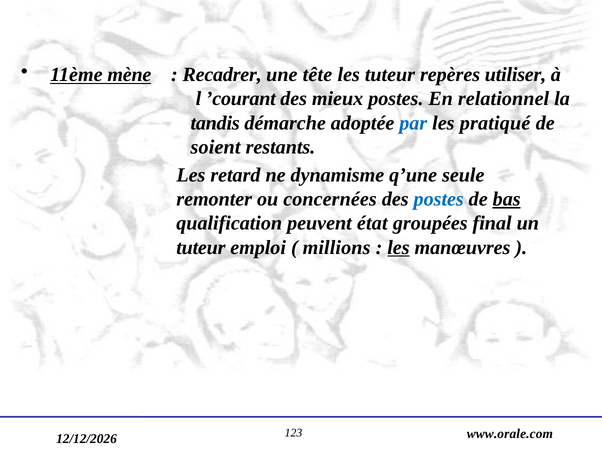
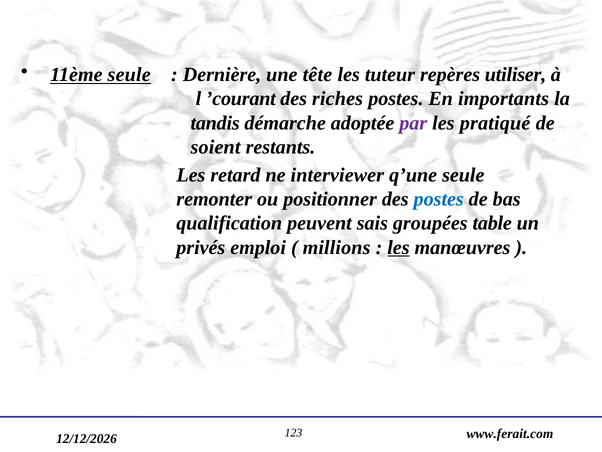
11ème mène: mène -> seule (129, 75)
Recadrer: Recadrer -> Dernière (222, 75)
mieux: mieux -> riches (337, 99)
relationnel: relationnel -> importants (503, 99)
par colour: blue -> purple (413, 123)
dynamisme: dynamisme -> interviewer (337, 175)
concernées: concernées -> positionner (330, 199)
bas underline: present -> none (507, 199)
état: état -> sais (372, 223)
final: final -> table (492, 223)
tuteur: tuteur -> privés (201, 247)
www.orale.com: www.orale.com -> www.ferait.com (510, 433)
